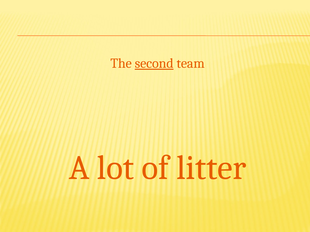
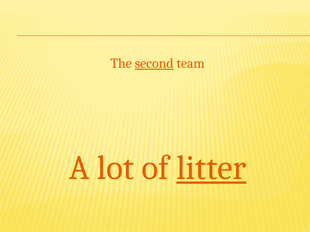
litter underline: none -> present (211, 168)
